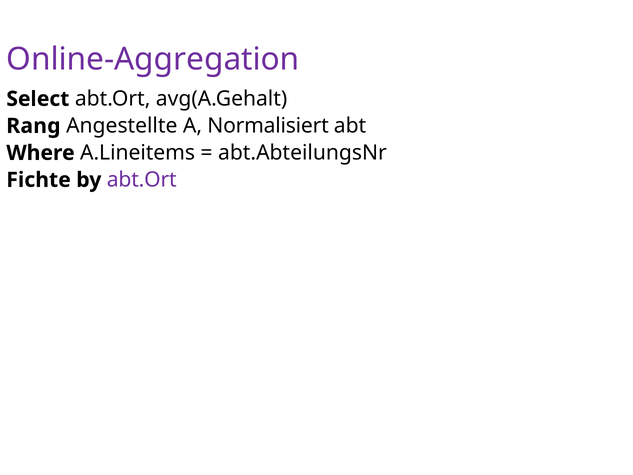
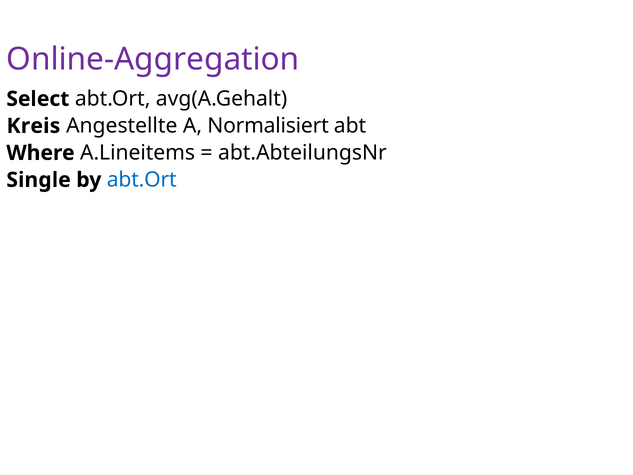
Rang: Rang -> Kreis (33, 126)
Fichte: Fichte -> Single (39, 180)
abt.Ort colour: purple -> blue (142, 180)
